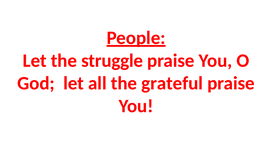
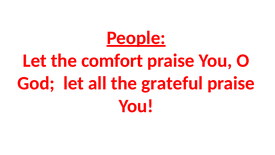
struggle: struggle -> comfort (112, 60)
